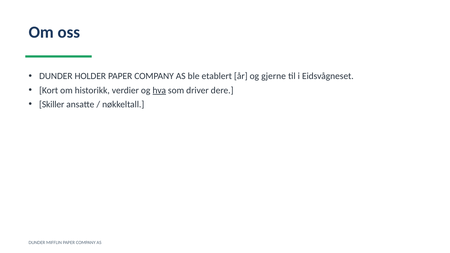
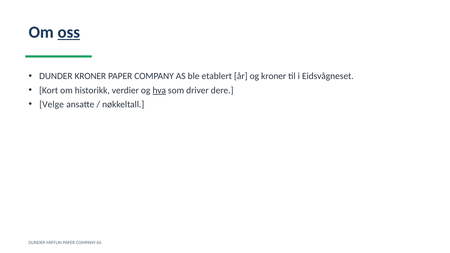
oss underline: none -> present (69, 32)
DUNDER HOLDER: HOLDER -> KRONER (90, 76)
og gjerne: gjerne -> kroner (274, 76)
Skiller: Skiller -> Velge (52, 104)
